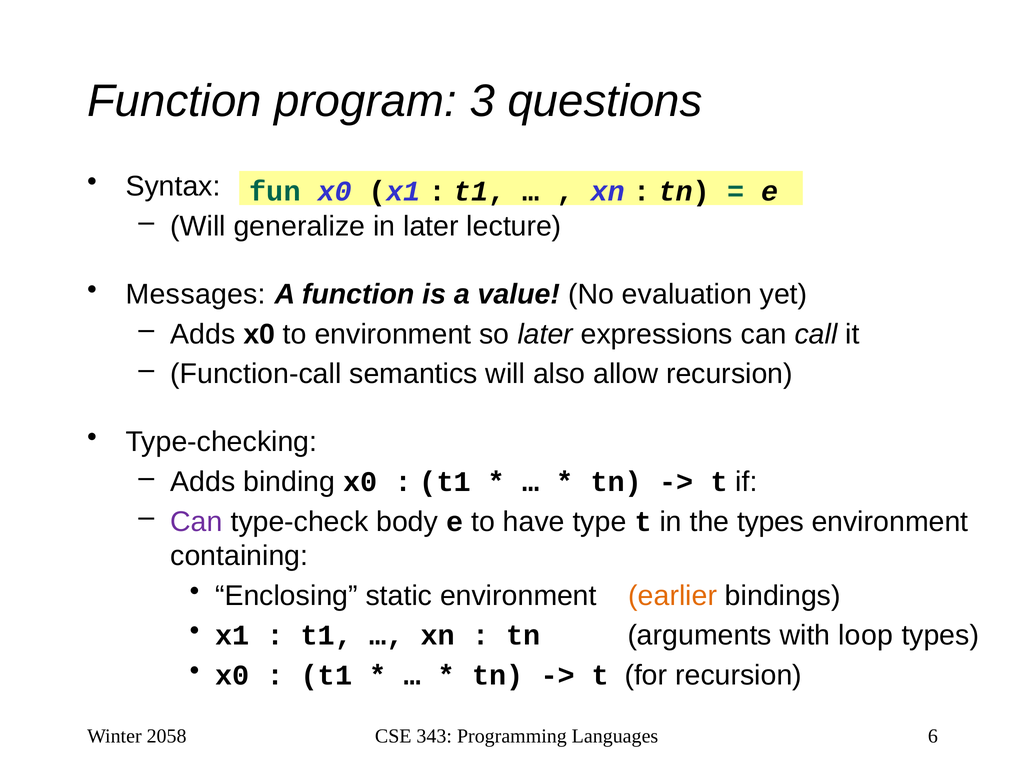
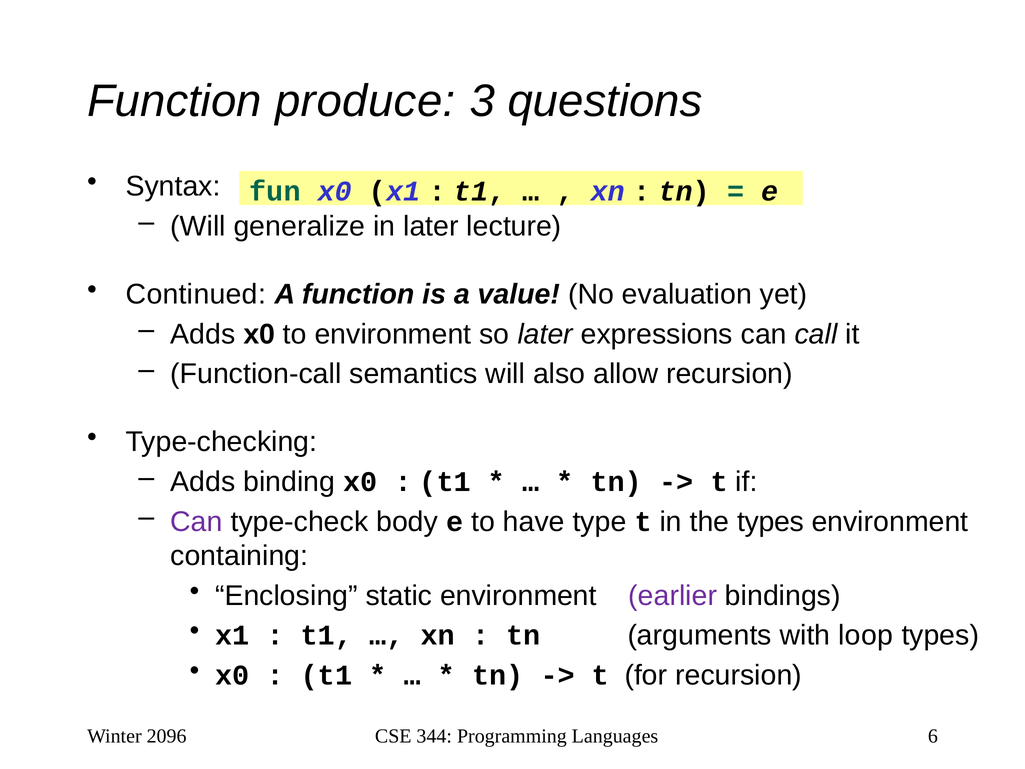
program: program -> produce (365, 101)
Messages: Messages -> Continued (196, 294)
earlier colour: orange -> purple (673, 596)
2058: 2058 -> 2096 (167, 736)
343: 343 -> 344 (434, 736)
